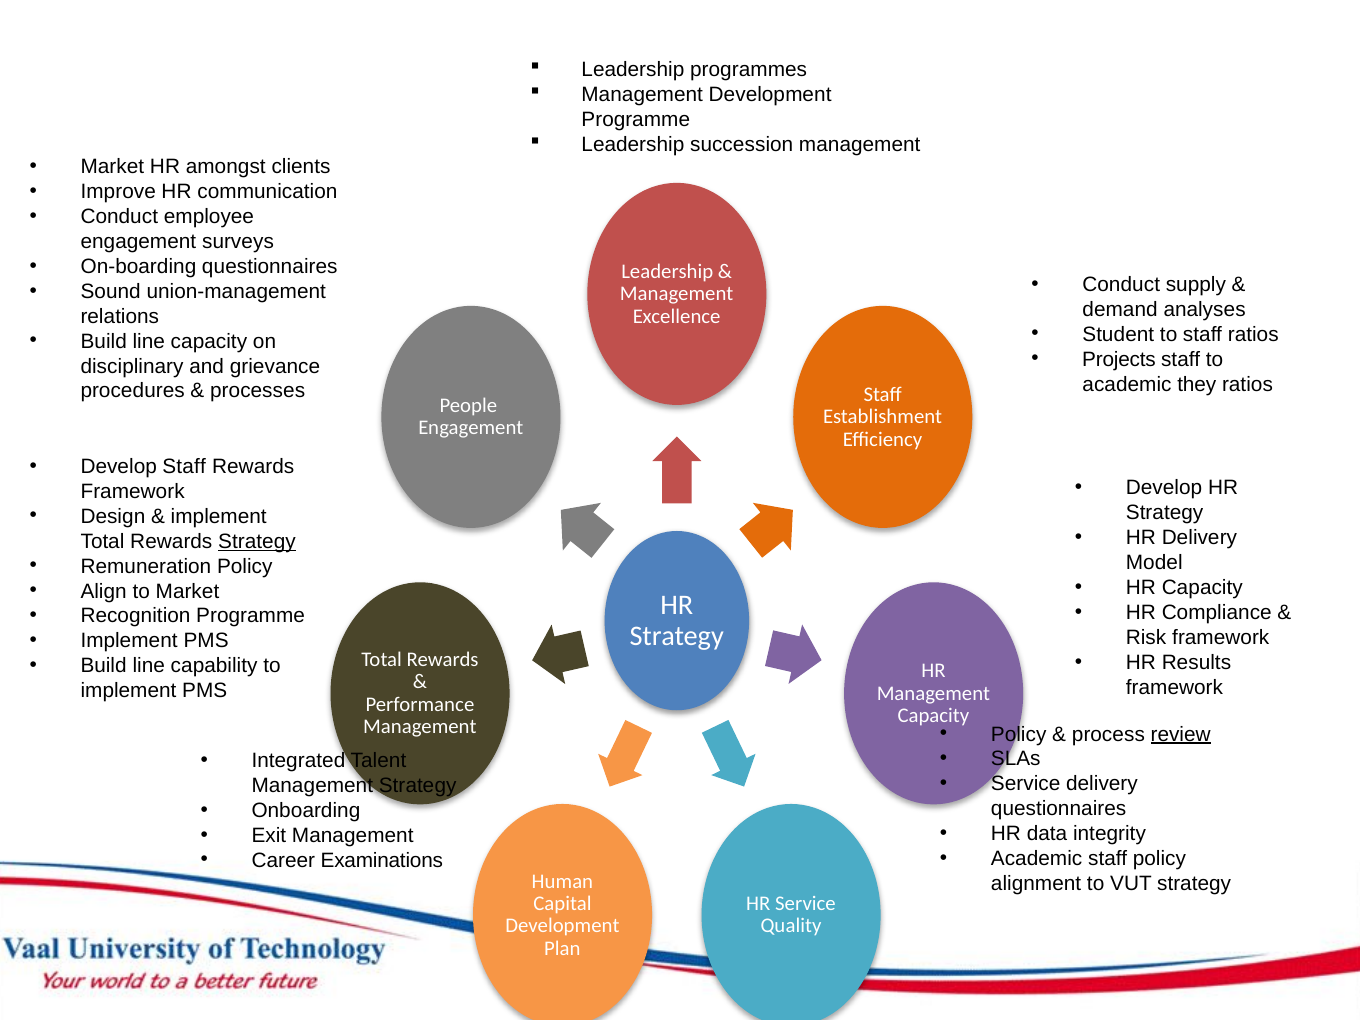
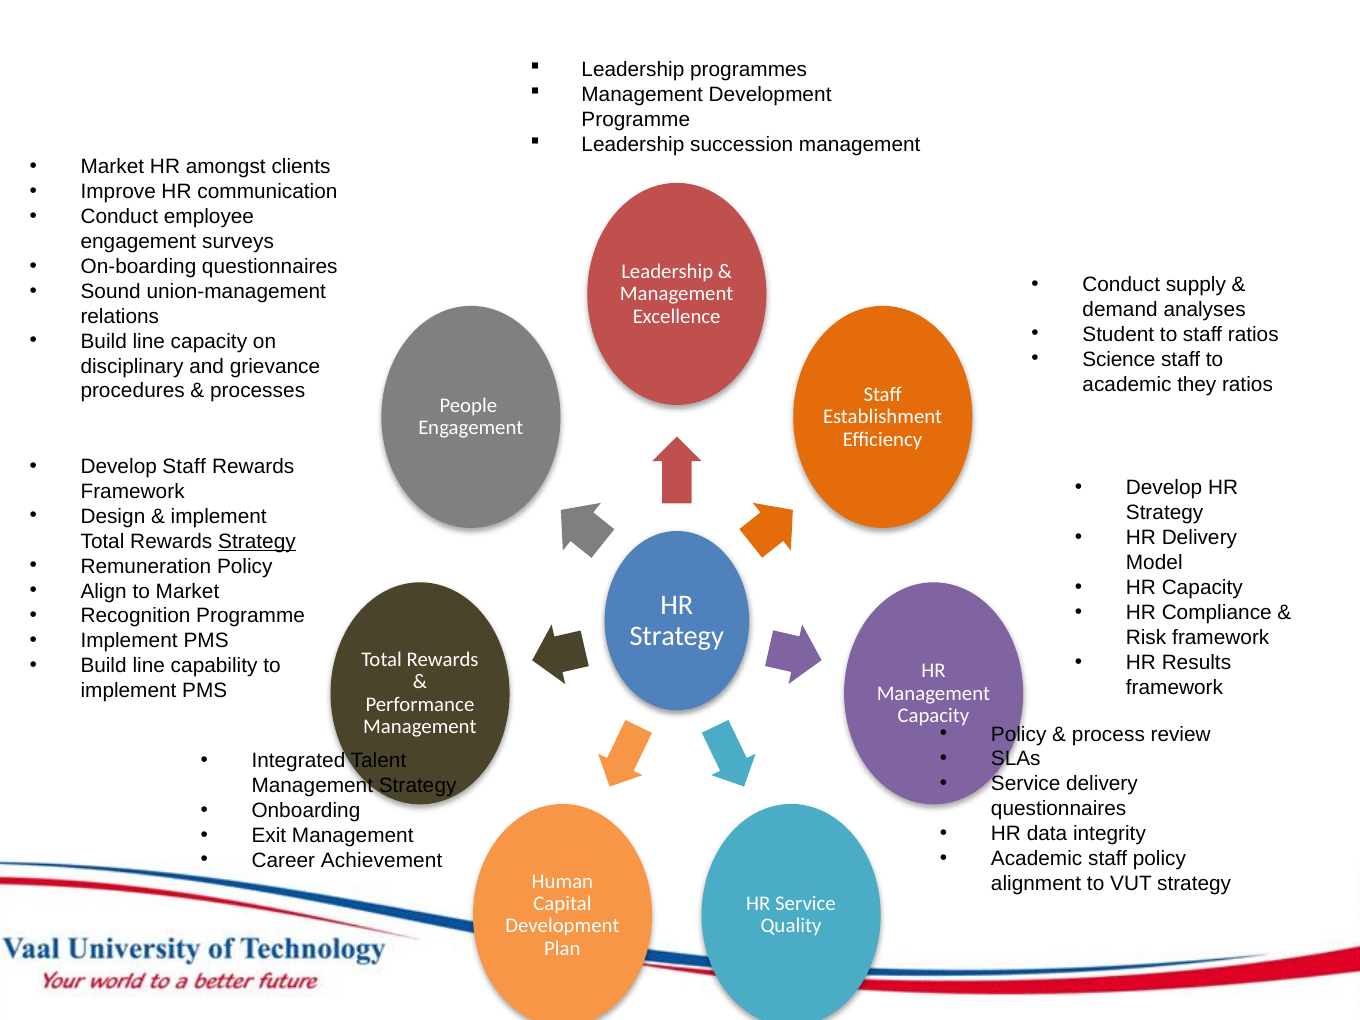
Projects: Projects -> Science (1119, 359)
review underline: present -> none (1181, 734)
Examinations: Examinations -> Achievement (382, 860)
